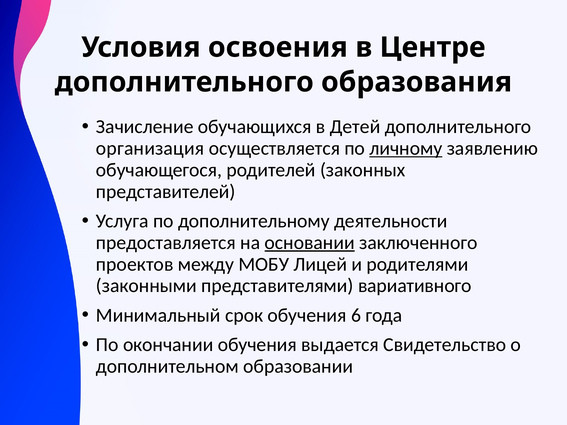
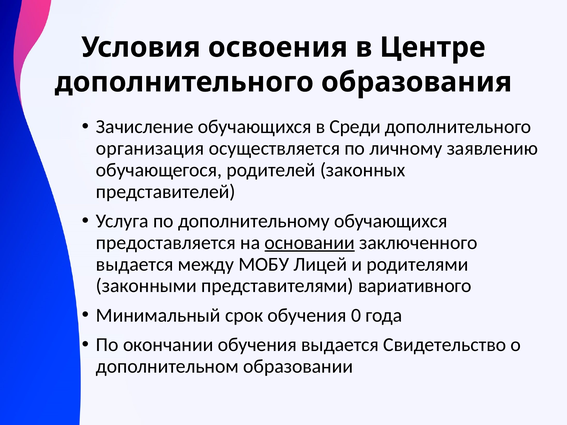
Детей: Детей -> Среди (355, 127)
личному underline: present -> none (406, 148)
дополнительному деятельности: деятельности -> обучающихся (391, 221)
проектов: проектов -> выдается (135, 264)
6: 6 -> 0 (356, 315)
